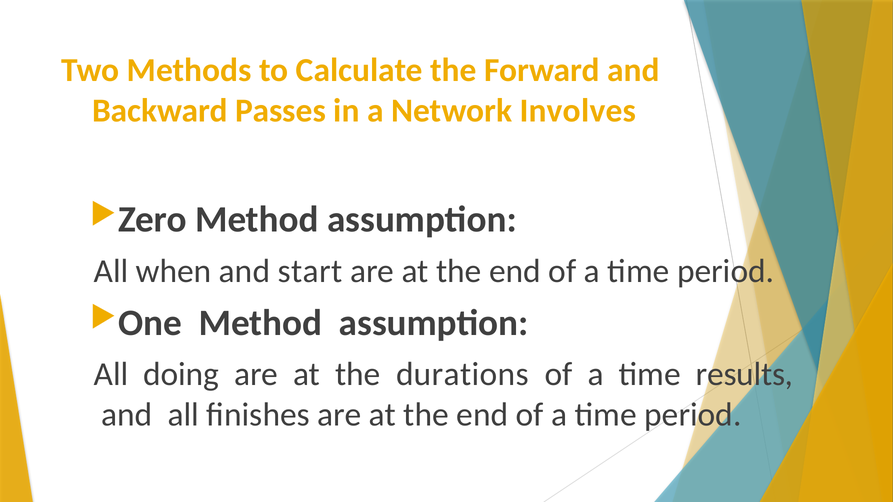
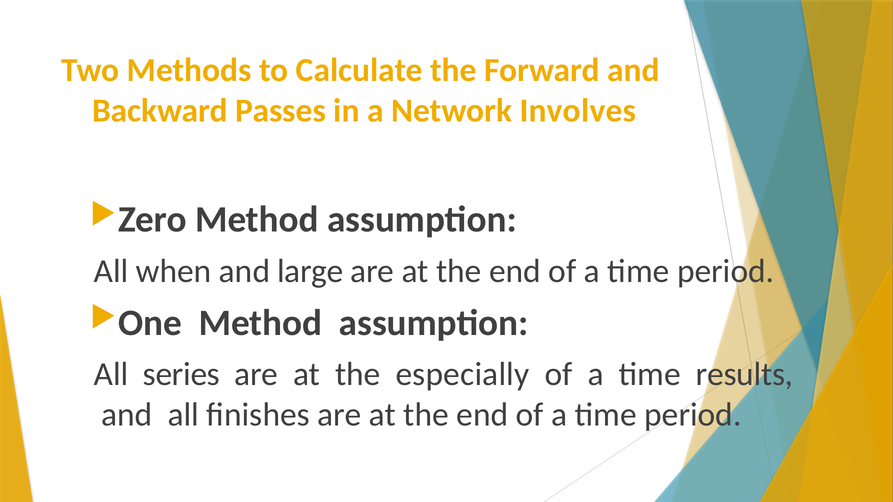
start: start -> large (310, 271)
doing: doing -> series (181, 375)
durations: durations -> especially (463, 375)
